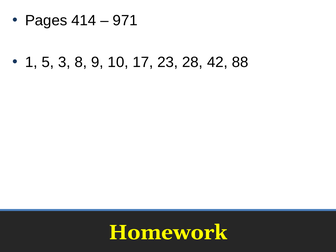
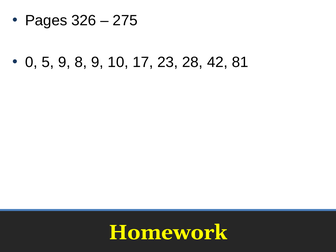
414: 414 -> 326 (84, 20)
971: 971 -> 275 (125, 20)
1: 1 -> 0 (31, 62)
5 3: 3 -> 9 (64, 62)
88: 88 -> 81 (240, 62)
